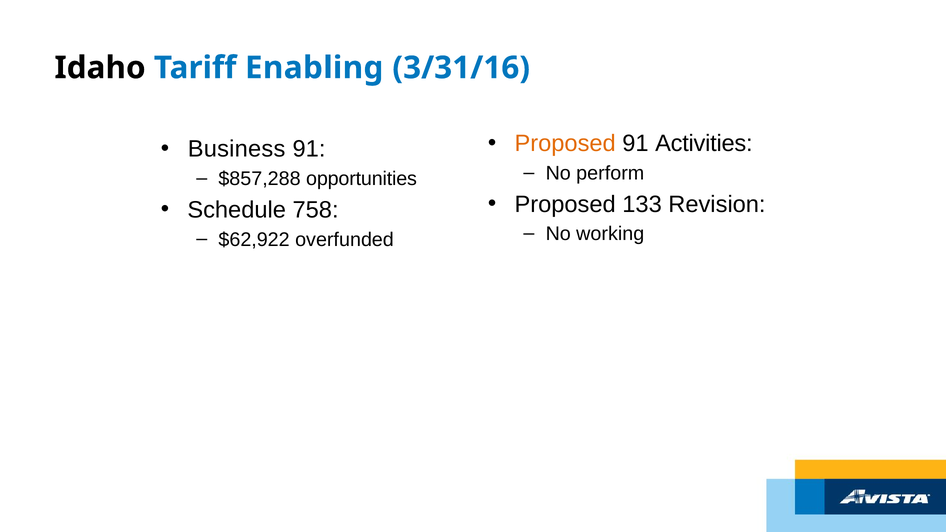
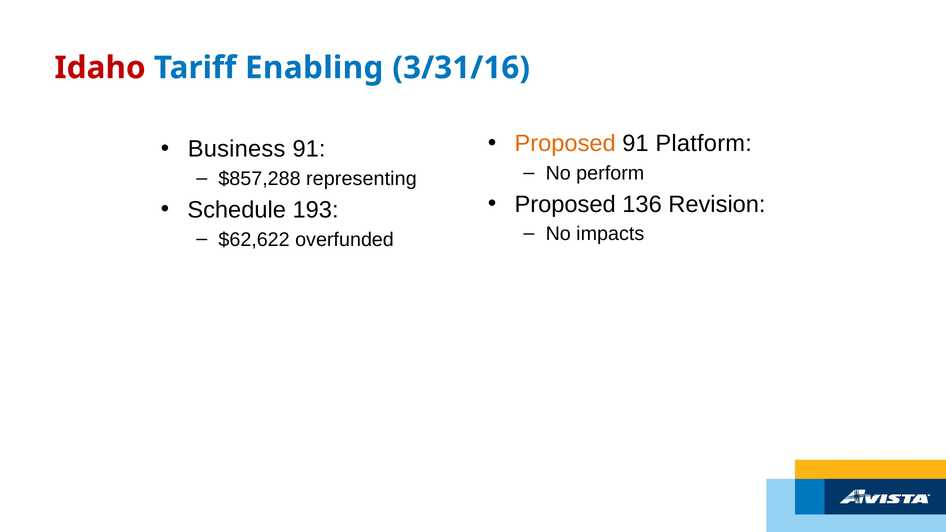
Idaho colour: black -> red (100, 68)
Activities: Activities -> Platform (704, 144)
opportunities: opportunities -> representing (361, 179)
133: 133 -> 136 (642, 204)
758: 758 -> 193 (316, 210)
working: working -> impacts (610, 234)
$62,922: $62,922 -> $62,622 (254, 240)
